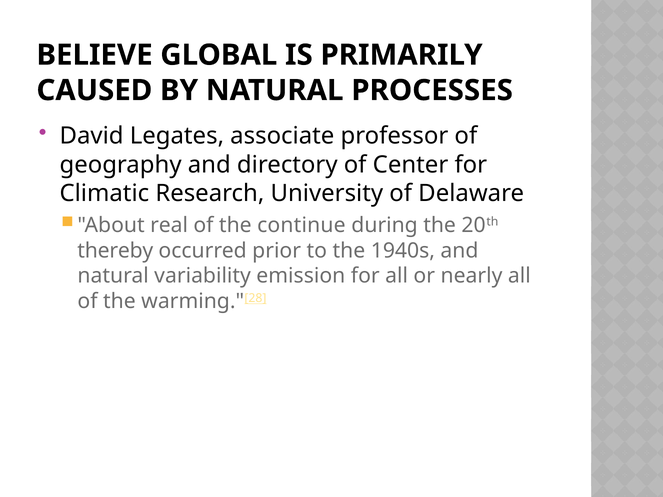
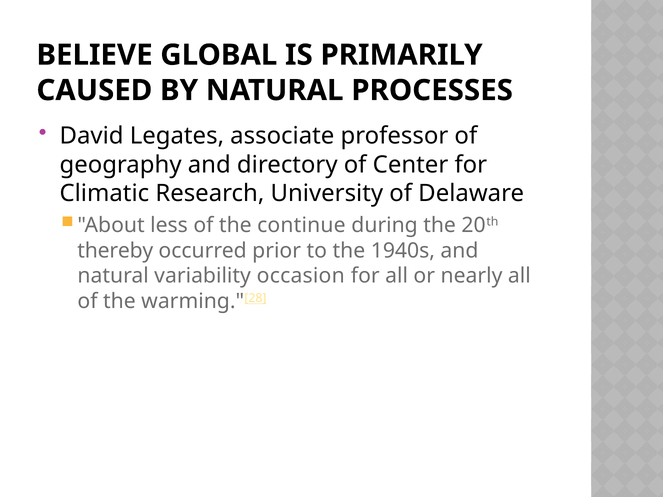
real: real -> less (169, 225)
emission: emission -> occasion (301, 276)
